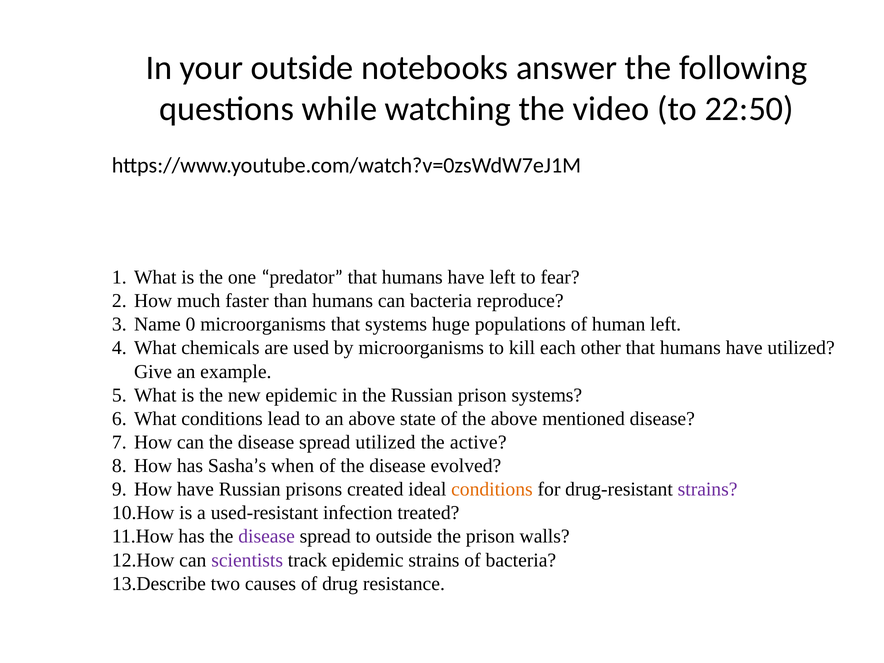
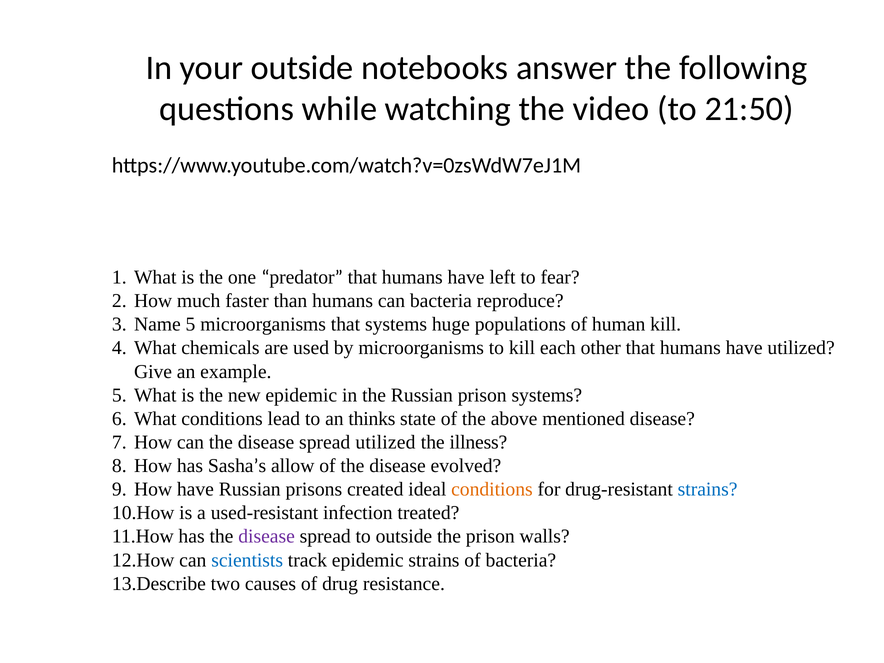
22:50: 22:50 -> 21:50 (749, 109)
Name 0: 0 -> 5 (190, 324)
human left: left -> kill (666, 324)
an above: above -> thinks (372, 419)
active: active -> illness (478, 442)
when: when -> allow (293, 466)
strains colour: purple -> blue (708, 489)
scientists colour: purple -> blue (247, 560)
